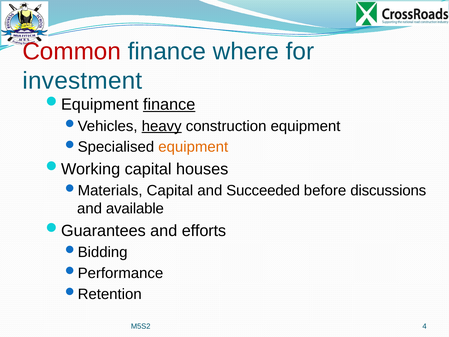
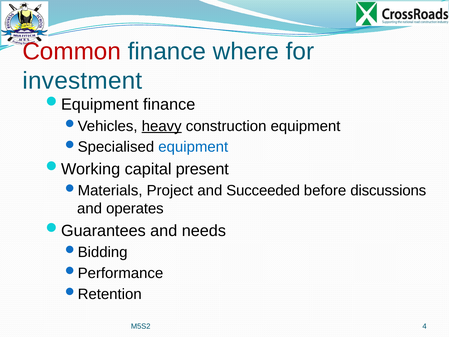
finance underline: present -> none (169, 104)
equipment colour: orange -> blue (193, 147)
houses: houses -> present (202, 169)
Capital: Capital -> Project (170, 191)
available: available -> operates (135, 209)
efforts: efforts -> needs (204, 231)
